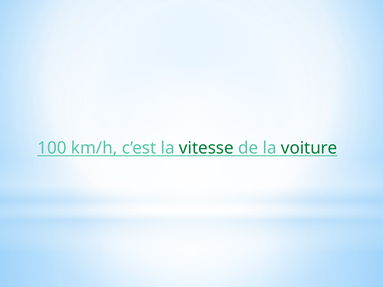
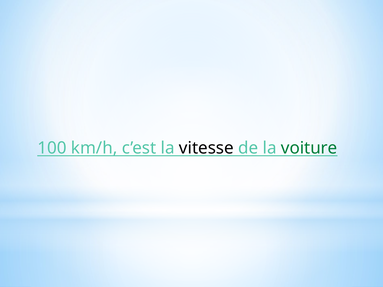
vitesse colour: green -> black (206, 148)
